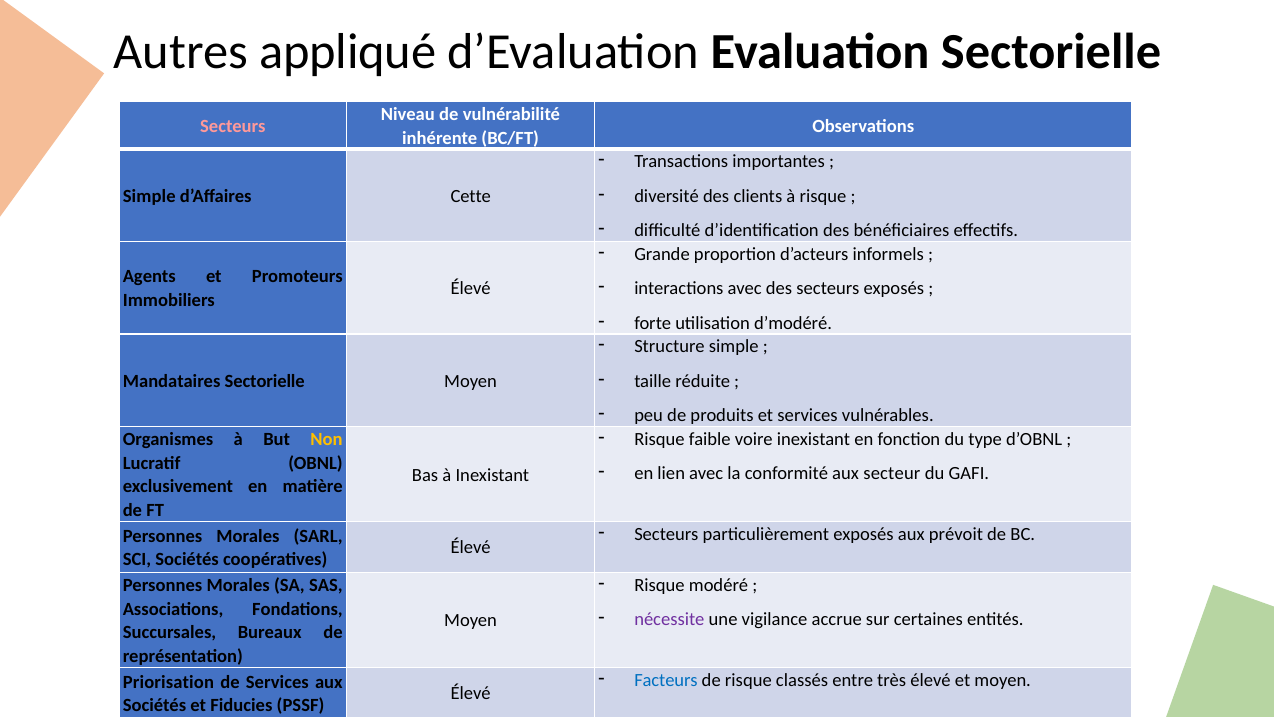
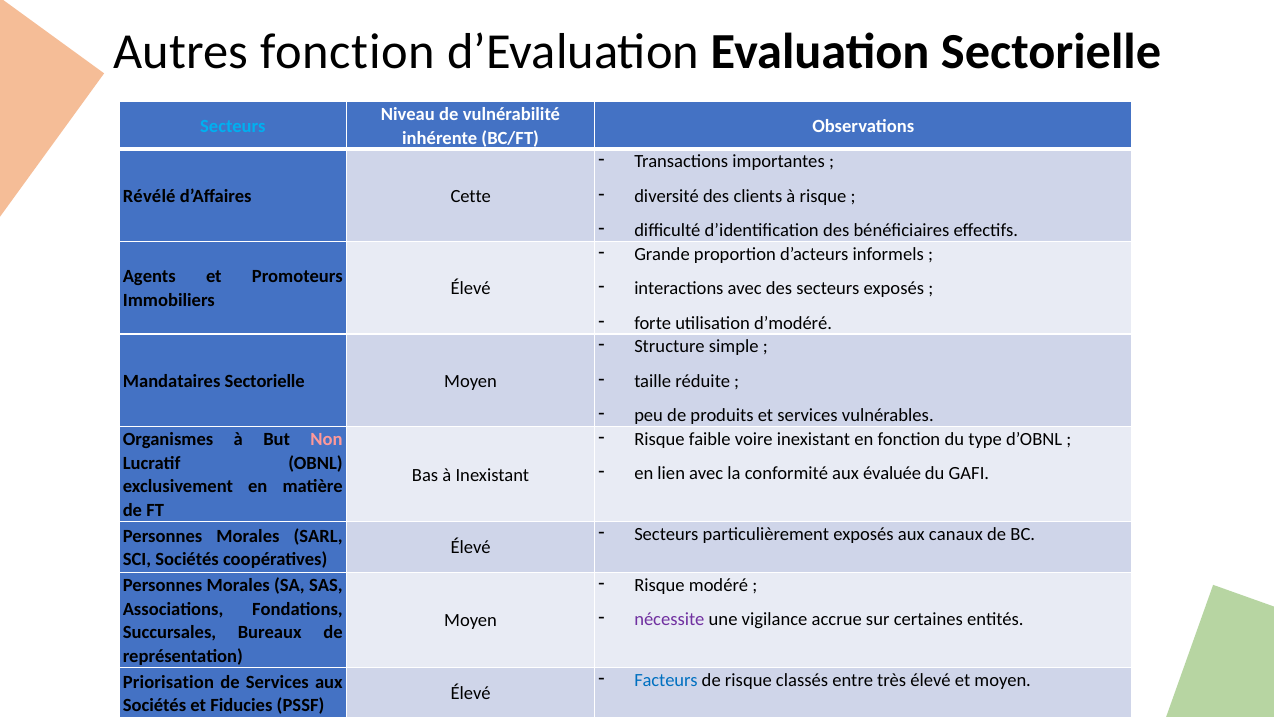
Autres appliqué: appliqué -> fonction (347, 52)
Secteurs colour: pink -> light blue (233, 126)
Simple: Simple -> Révélé (149, 196)
Non colour: yellow -> pink (326, 439)
secteur: secteur -> évaluée (892, 473)
prévoit: prévoit -> canaux (956, 534)
